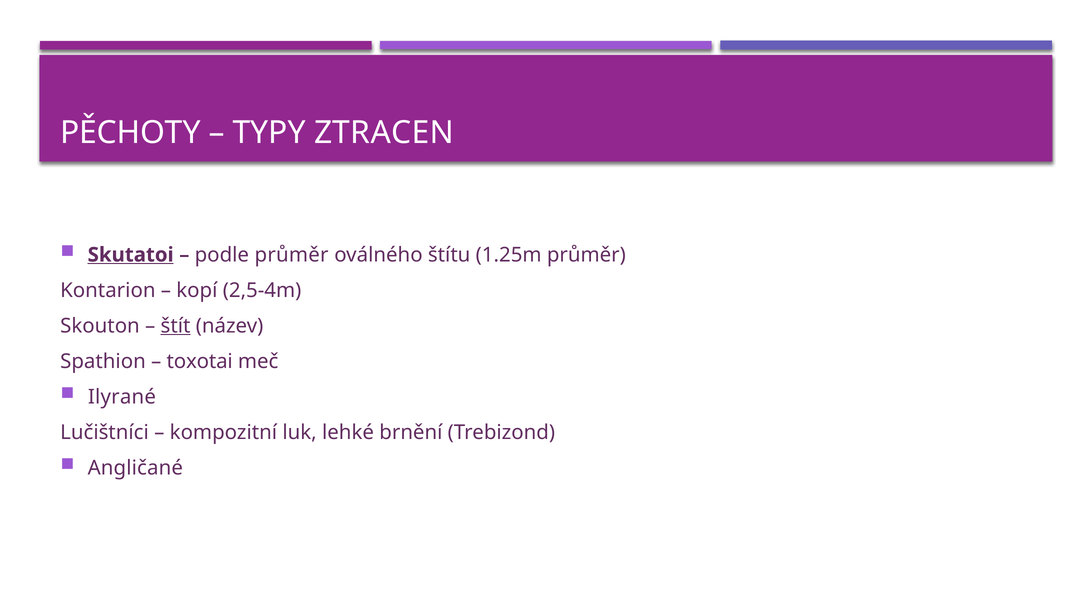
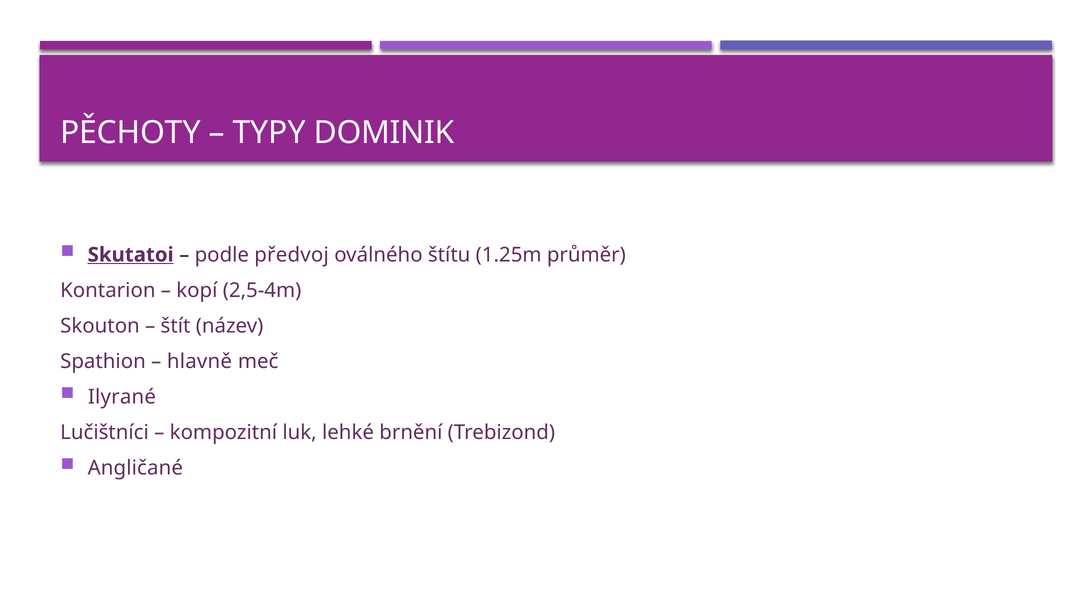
ZTRACEN: ZTRACEN -> DOMINIK (384, 133)
podle průměr: průměr -> předvoj (292, 255)
štít underline: present -> none (176, 326)
toxotai: toxotai -> hlavně (199, 361)
